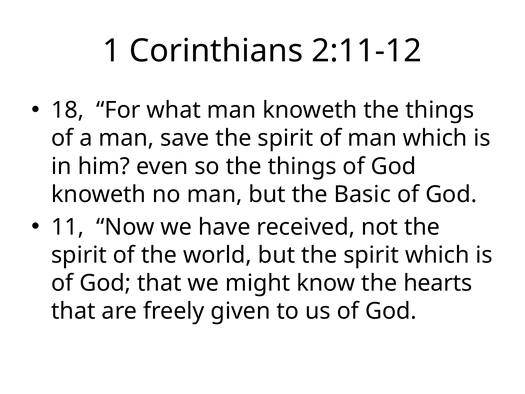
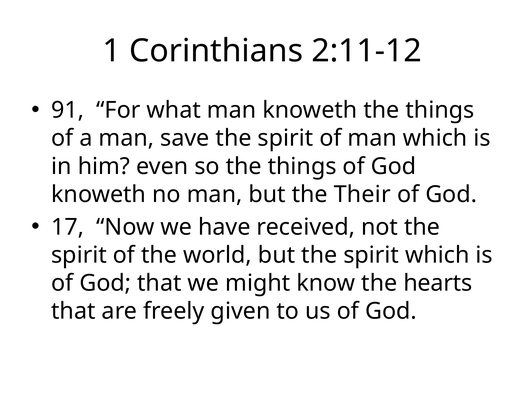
18: 18 -> 91 (68, 110)
Basic: Basic -> Their (362, 194)
11: 11 -> 17 (68, 227)
